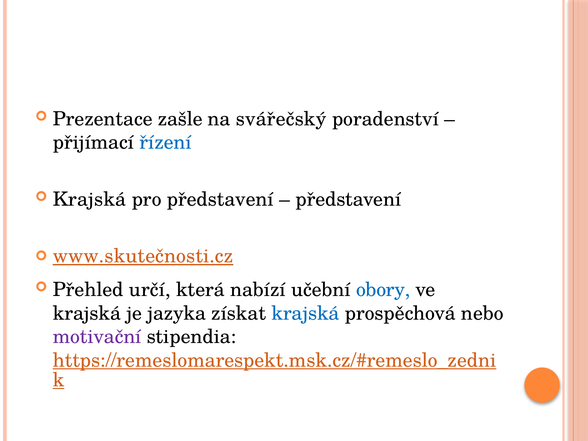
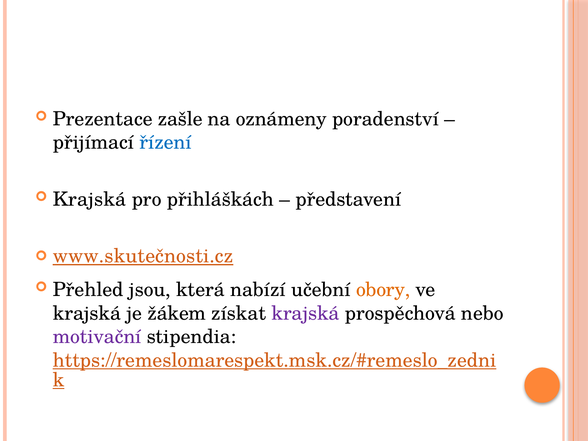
svářečský: svářečský -> oznámeny (281, 119)
pro představení: představení -> přihláškách (220, 199)
určí: určí -> jsou (150, 290)
obory colour: blue -> orange (383, 290)
jazyka: jazyka -> žákem (177, 313)
krajská colour: blue -> purple (306, 313)
